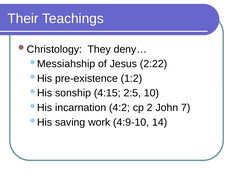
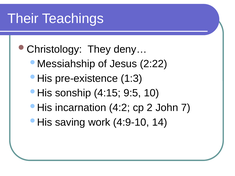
1:2: 1:2 -> 1:3 (131, 79)
2:5: 2:5 -> 9:5 (132, 93)
